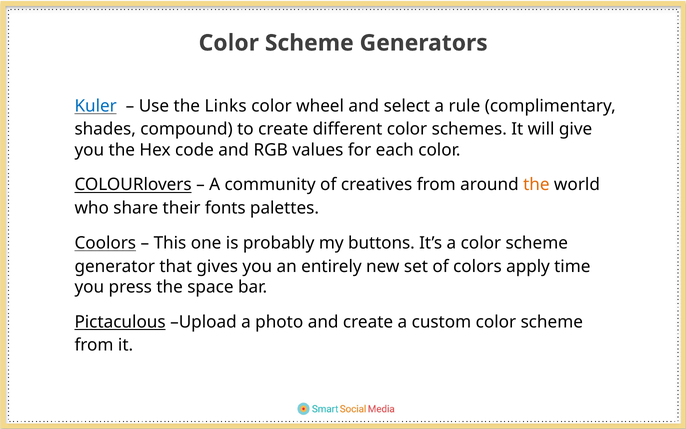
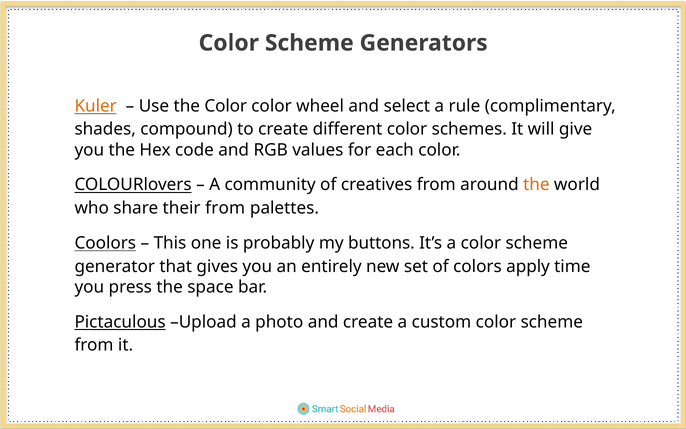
Kuler colour: blue -> orange (96, 106)
the Links: Links -> Color (226, 106)
their fonts: fonts -> from (225, 208)
